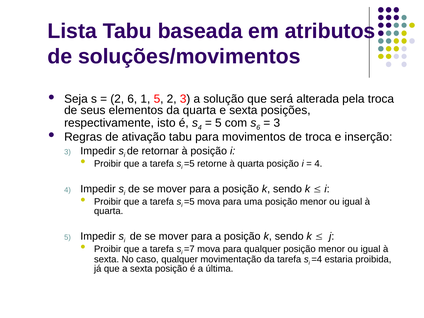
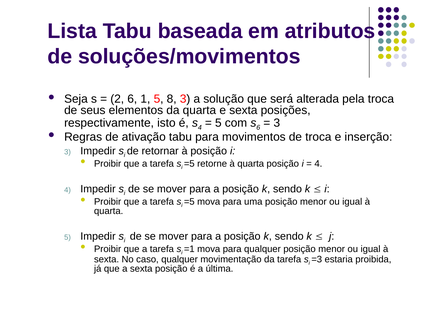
5 2: 2 -> 8 (172, 99)
=7: =7 -> =1 (189, 249)
=4: =4 -> =3 (317, 259)
